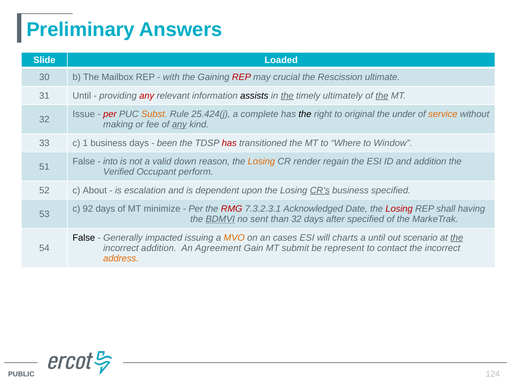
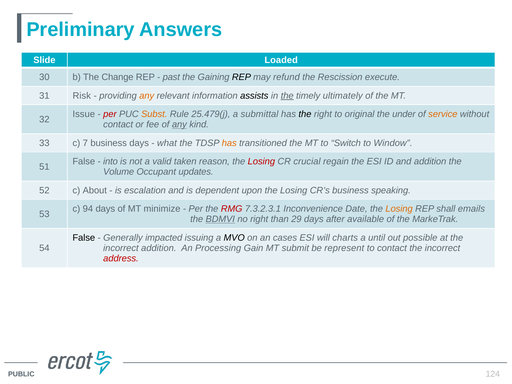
Mailbox: Mailbox -> Change (117, 77)
with: with -> past (171, 77)
REP colour: red -> black (241, 77)
crucial: crucial -> refund (286, 77)
ultimate: ultimate -> execute (382, 77)
31 Until: Until -> Risk (82, 96)
any colour: red -> orange (147, 96)
the underline: present -> none (382, 96)
25.424(j: 25.424(j -> 25.479(j (211, 114)
complete: complete -> submittal (260, 114)
making: making -> contact (118, 125)
1: 1 -> 7 (85, 143)
been: been -> what (167, 143)
has colour: red -> orange (229, 143)
Where: Where -> Switch (346, 143)
down: down -> taken (185, 162)
Losing colour: orange -> red (261, 162)
render: render -> crucial (307, 162)
Verified: Verified -> Volume (119, 172)
perform: perform -> updates (196, 172)
CR’s underline: present -> none (320, 190)
business specified: specified -> speaking (391, 190)
92: 92 -> 94 (88, 209)
Acknowledged: Acknowledged -> Inconvenience (313, 209)
Losing colour: red -> orange (399, 209)
having: having -> emails (471, 209)
no sent: sent -> right (259, 219)
than 32: 32 -> 29 (296, 219)
after specified: specified -> available (366, 219)
MVO colour: orange -> black (234, 238)
scenario: scenario -> possible (420, 238)
the underline: present -> none (457, 238)
Agreement: Agreement -> Processing (218, 248)
address colour: orange -> red (121, 258)
